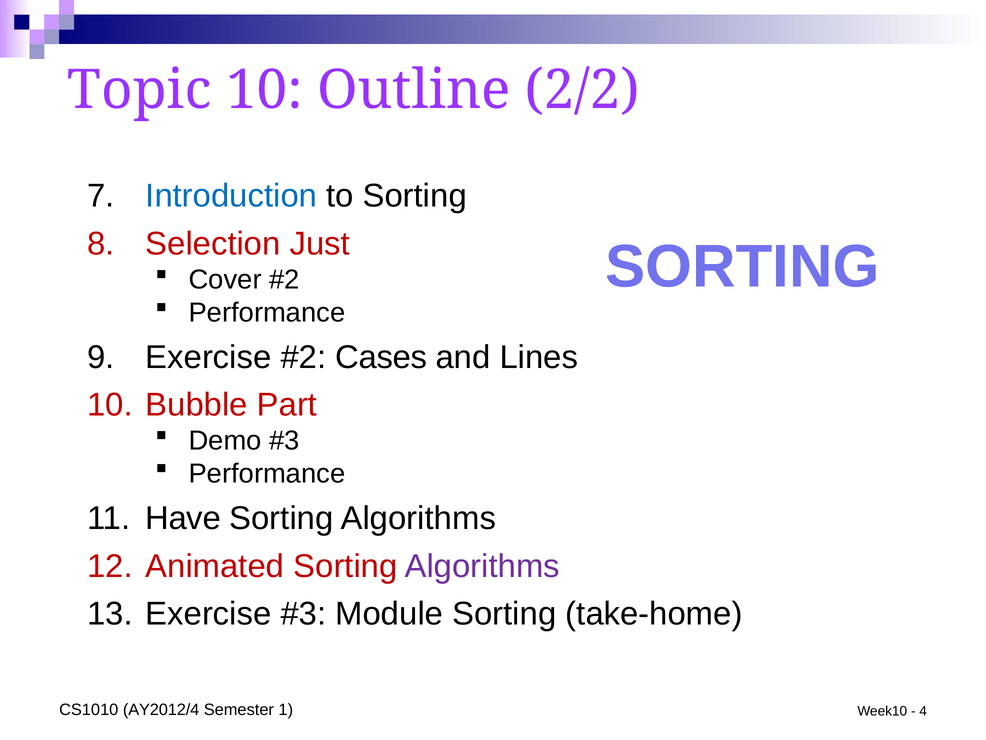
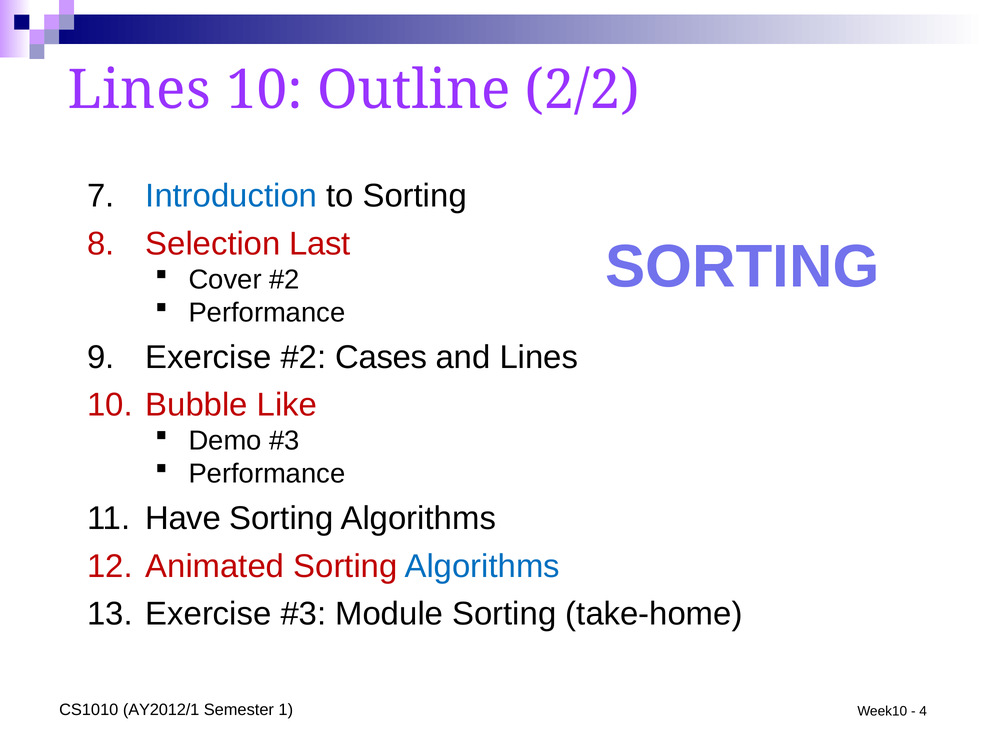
Topic: Topic -> Lines (139, 90)
Just: Just -> Last (320, 244)
Part: Part -> Like (287, 405)
Algorithms colour: purple -> blue (482, 566)
AY2012/4: AY2012/4 -> AY2012/1 (161, 709)
